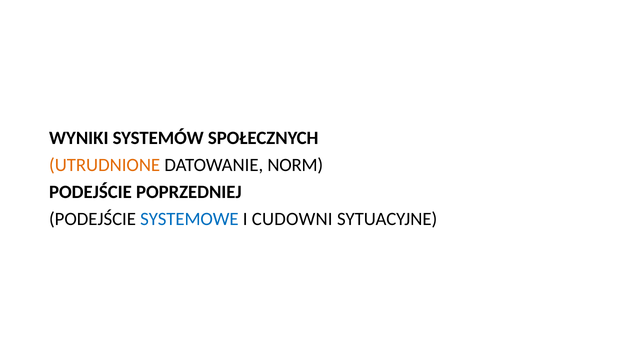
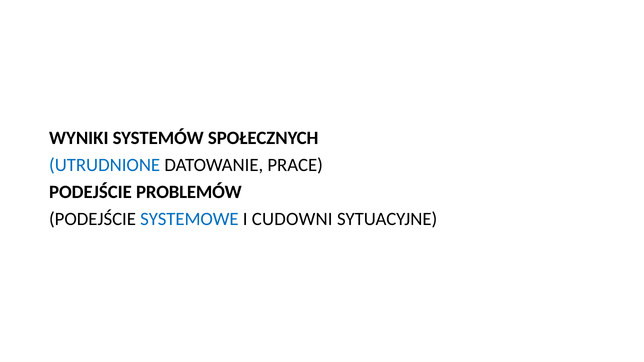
UTRUDNIONE colour: orange -> blue (105, 165)
NORM: NORM -> PRACE (295, 165)
POPRZEDNIEJ: POPRZEDNIEJ -> PROBLEMÓW (189, 192)
